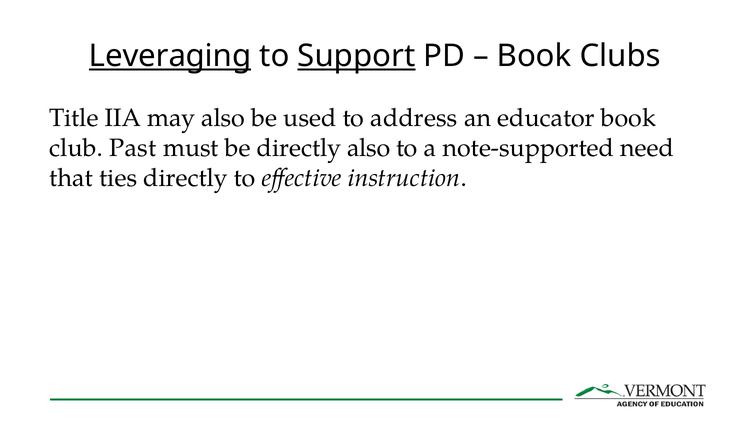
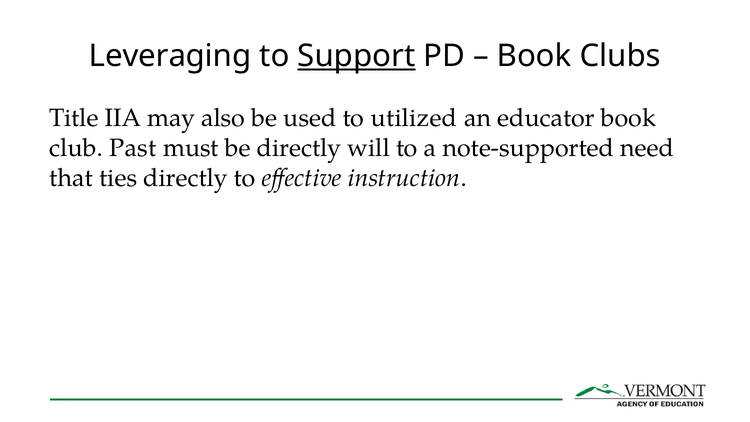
Leveraging underline: present -> none (170, 56)
address: address -> utilized (414, 118)
directly also: also -> will (369, 148)
